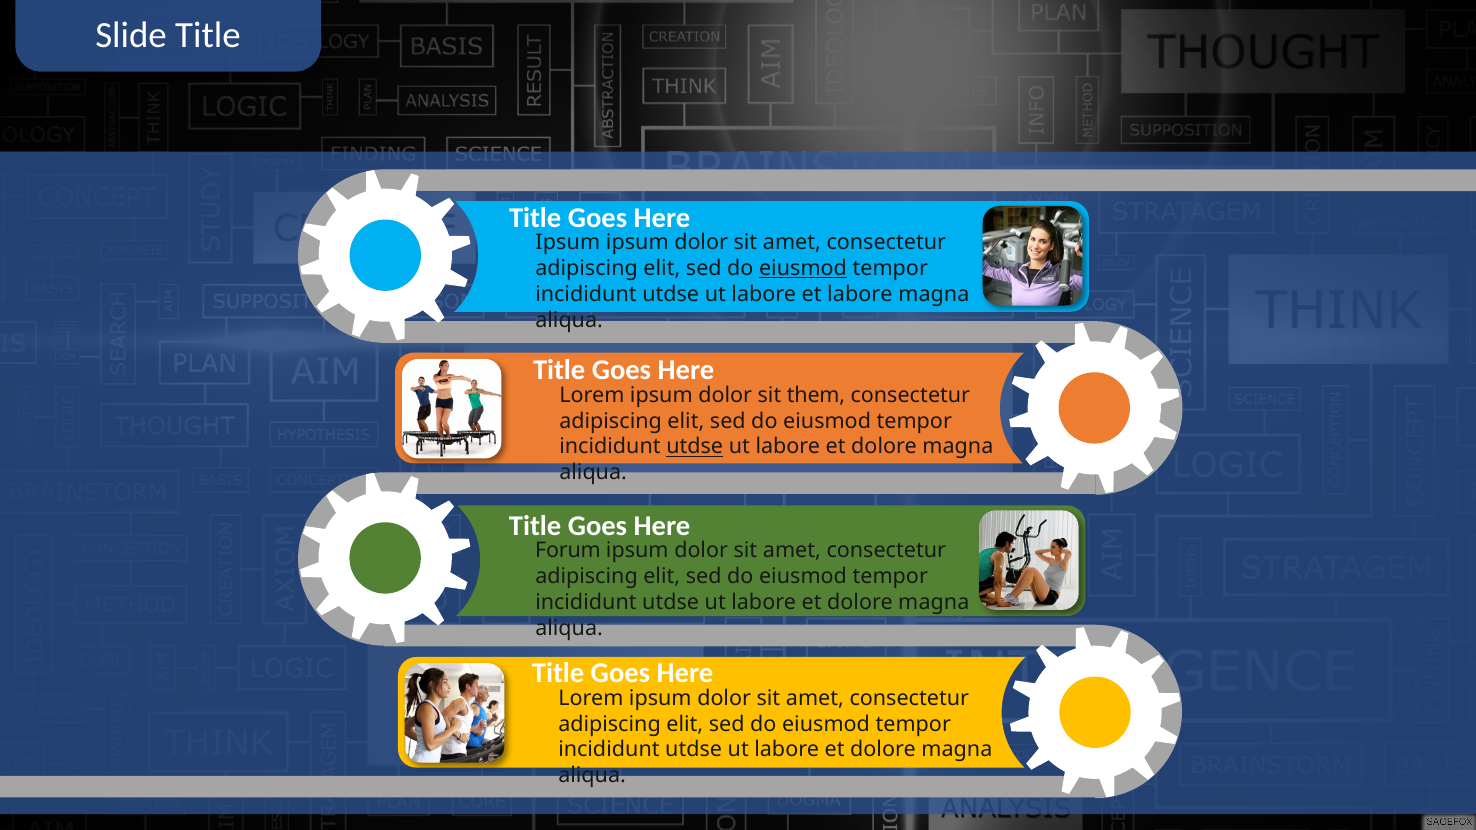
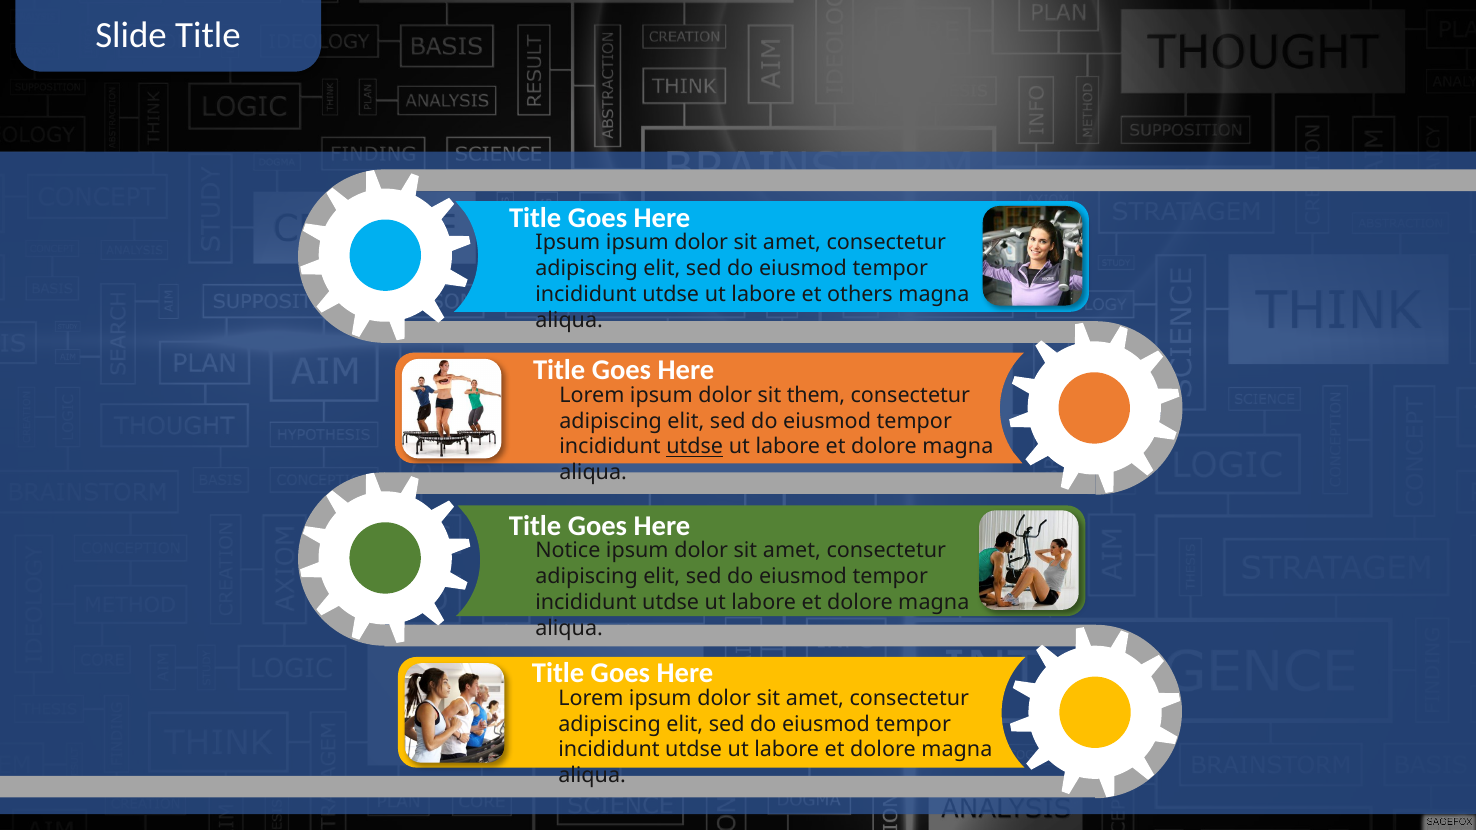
eiusmod underline: present -> none (803, 268)
et labore: labore -> others (860, 294)
Forum: Forum -> Notice (568, 551)
